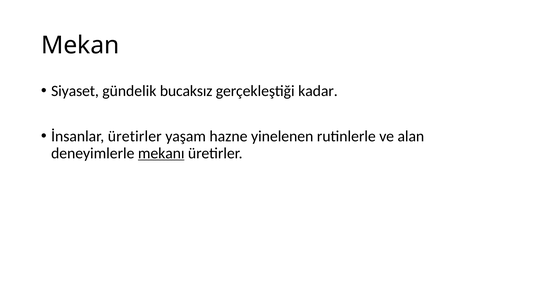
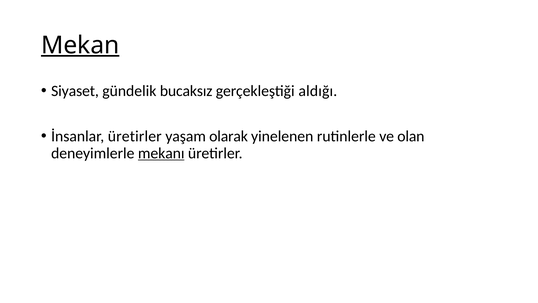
Mekan underline: none -> present (80, 45)
kadar: kadar -> aldığı (318, 91)
hazne: hazne -> olarak (229, 136)
alan: alan -> olan (411, 136)
